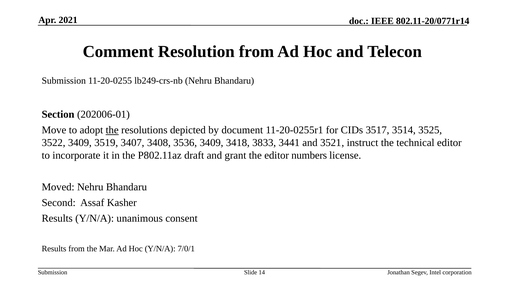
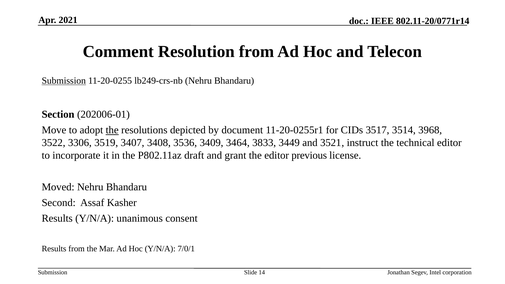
Submission underline: none -> present (64, 81)
3525: 3525 -> 3968 (430, 130)
3522 3409: 3409 -> 3306 (80, 143)
3418: 3418 -> 3464 (238, 143)
3441: 3441 -> 3449 (289, 143)
numbers: numbers -> previous (309, 155)
